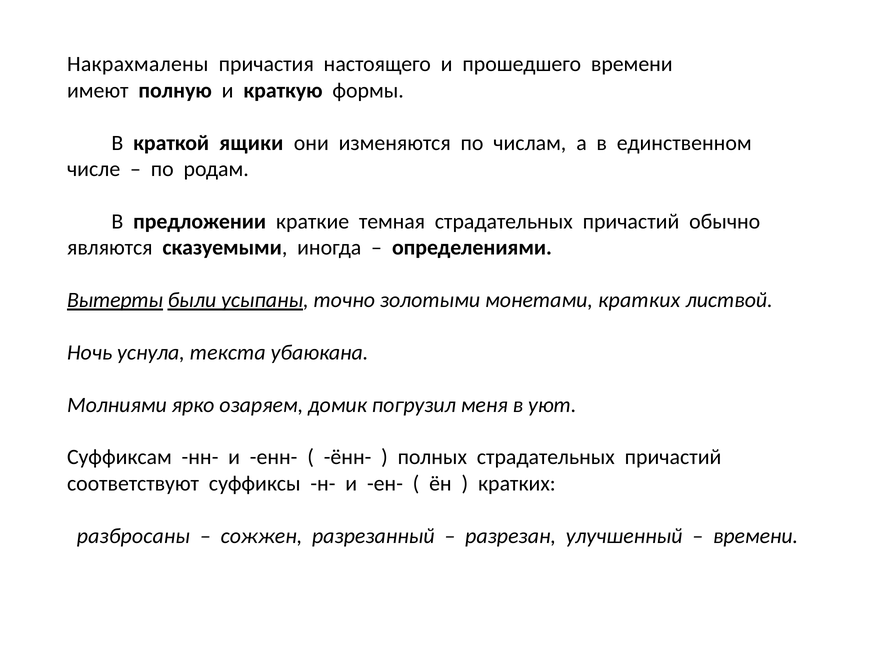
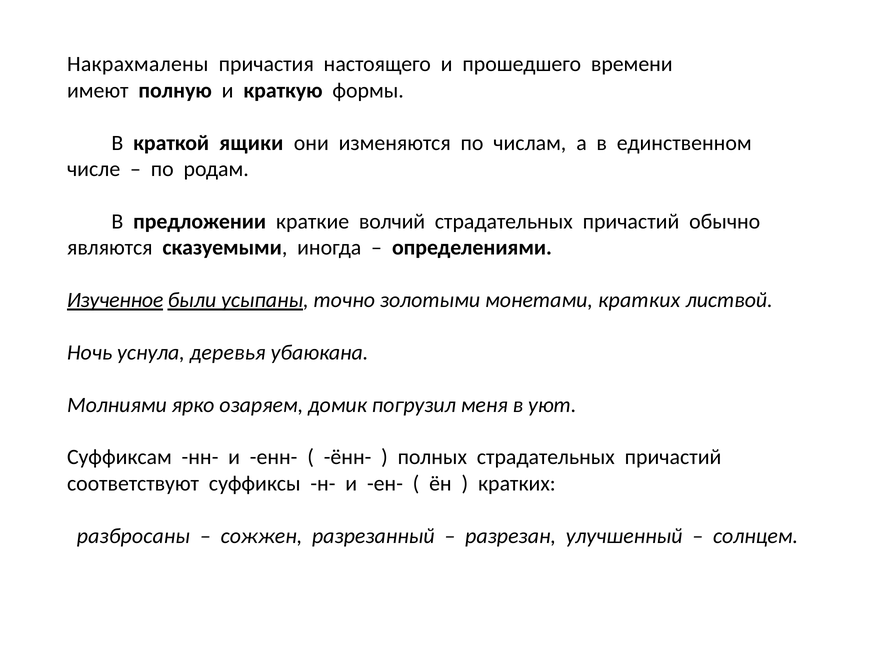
темная: темная -> волчий (392, 222)
Вытерты: Вытерты -> Изученное (115, 300)
текста: текста -> деревья (228, 353)
времени: времени -> солнцем (756, 536)
